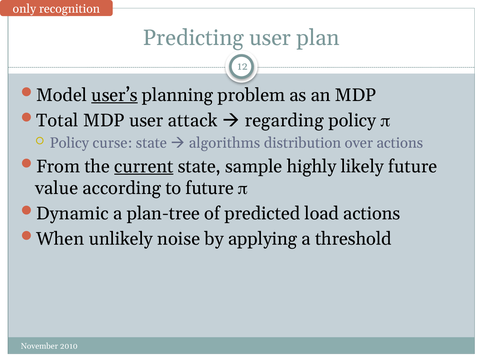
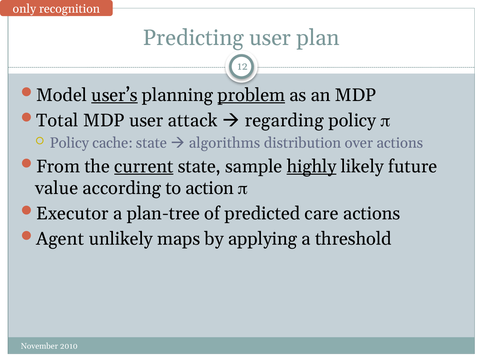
problem underline: none -> present (251, 95)
curse: curse -> cache (112, 143)
highly underline: none -> present (312, 167)
to future: future -> action (210, 188)
Dynamic: Dynamic -> Executor (72, 214)
load: load -> care (322, 214)
When: When -> Agent (60, 239)
noise: noise -> maps (179, 239)
